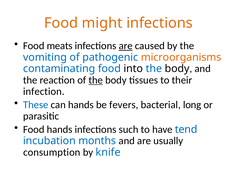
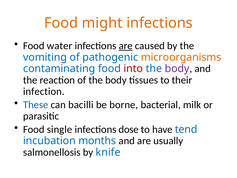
meats: meats -> water (60, 46)
into colour: black -> red (133, 69)
body colour: black -> purple (177, 69)
the underline: present -> none (96, 80)
can hands: hands -> bacilli (81, 105)
fevers: fevers -> borne (124, 105)
long: long -> milk (192, 105)
Food hands: hands -> single (60, 129)
such: such -> dose (129, 129)
consumption: consumption -> salmonellosis (52, 152)
